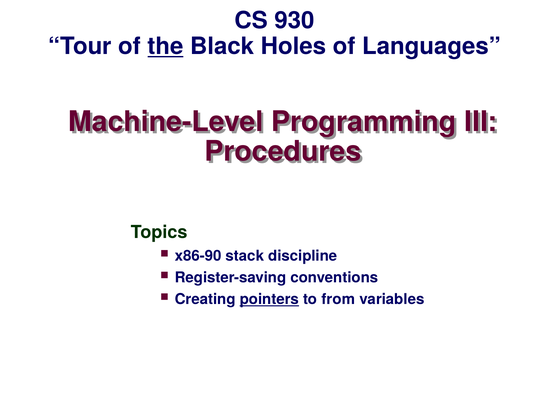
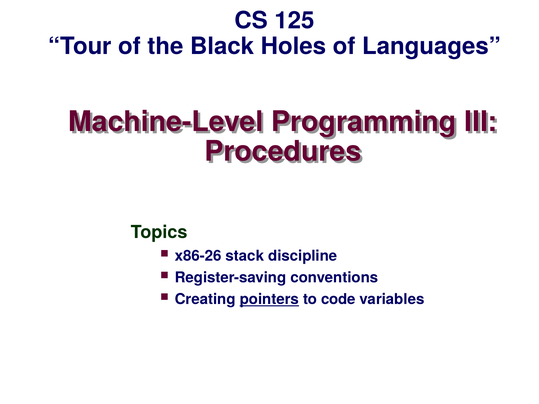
930: 930 -> 125 (295, 20)
the underline: present -> none (166, 46)
x86-90: x86-90 -> x86-26 (198, 256)
from: from -> code (338, 300)
